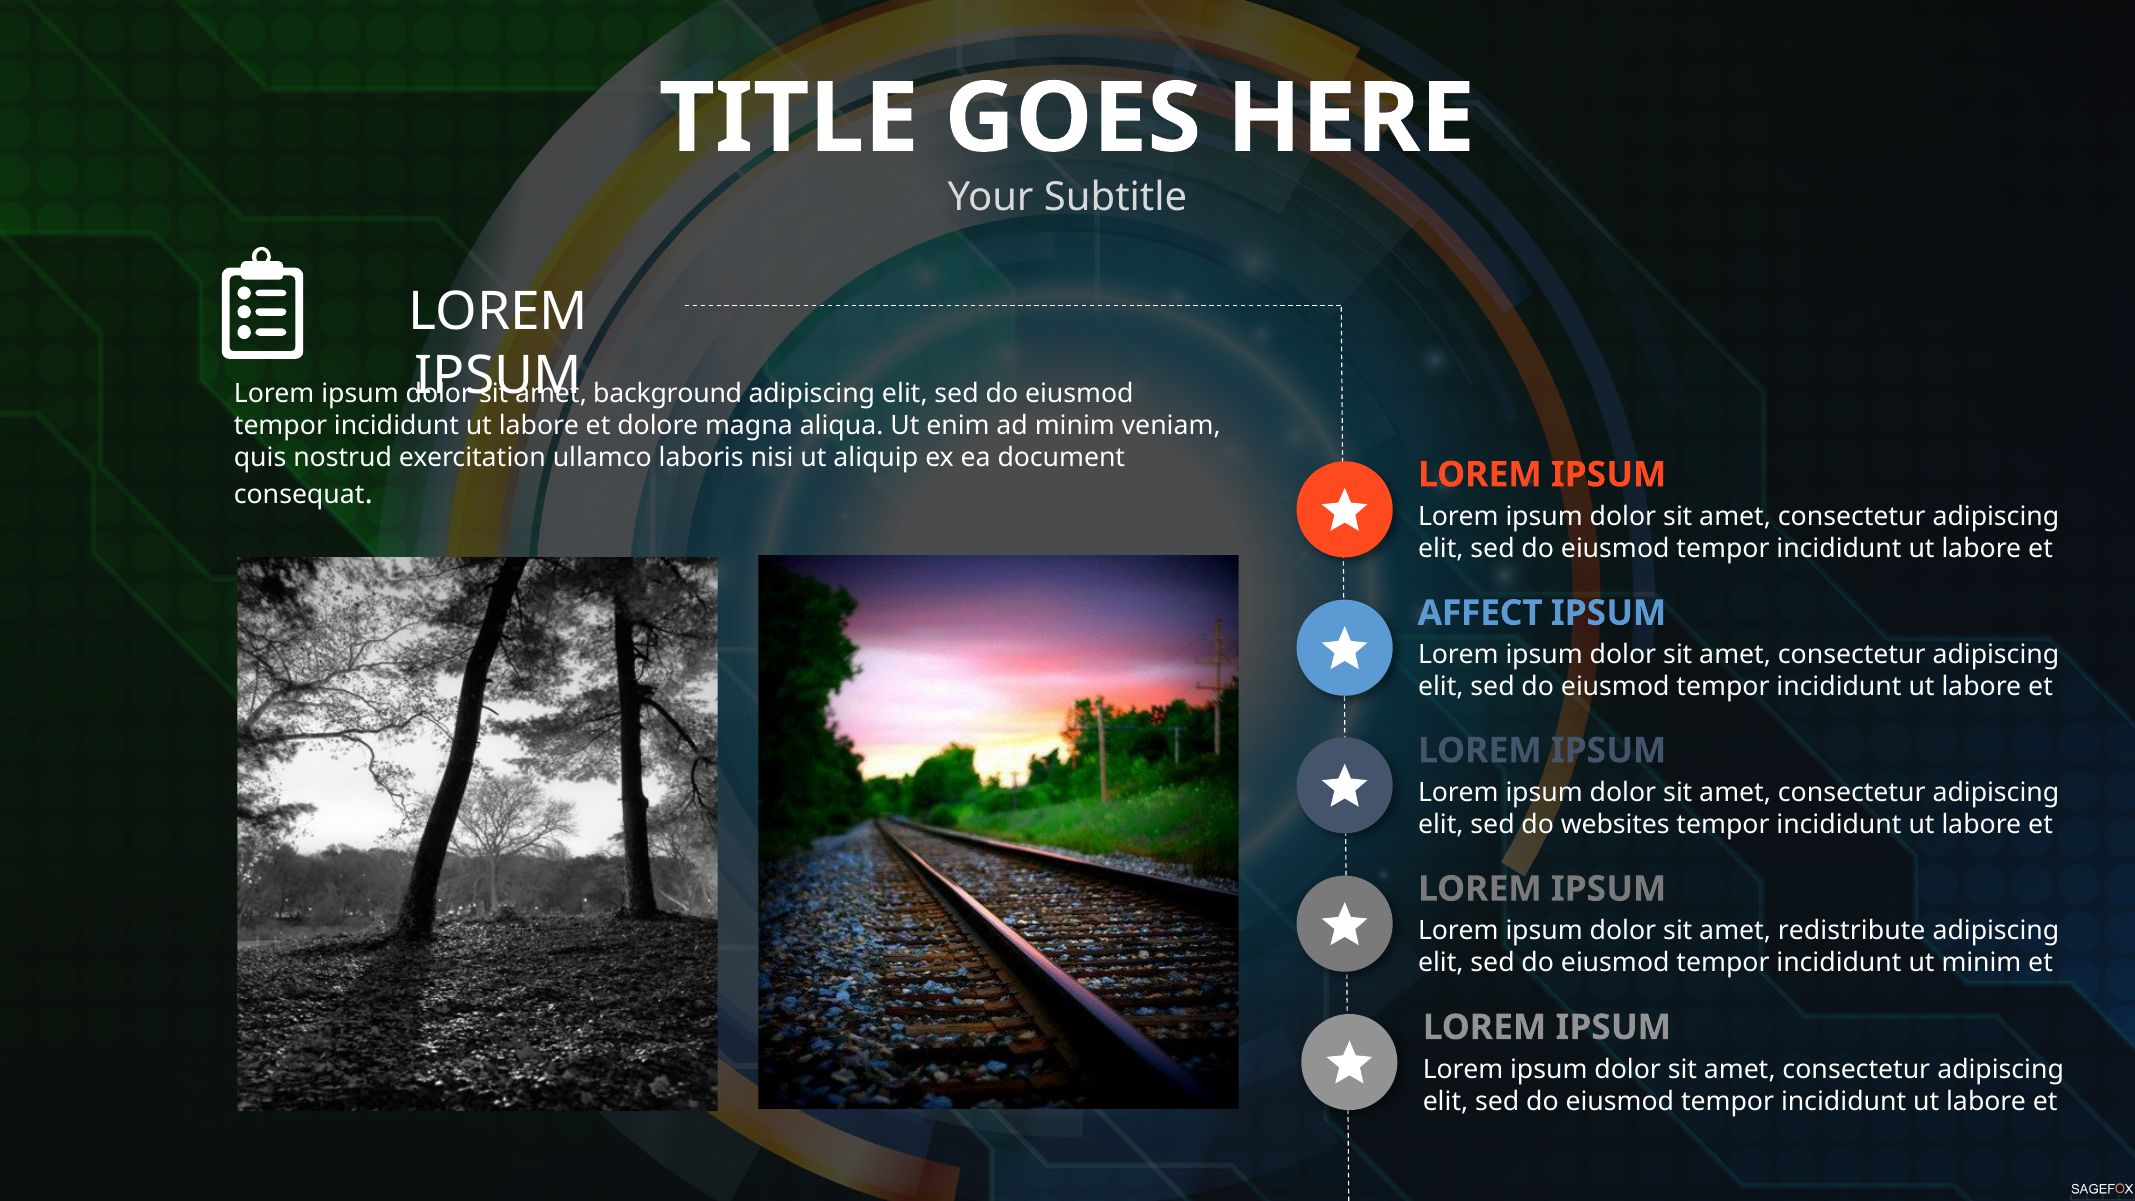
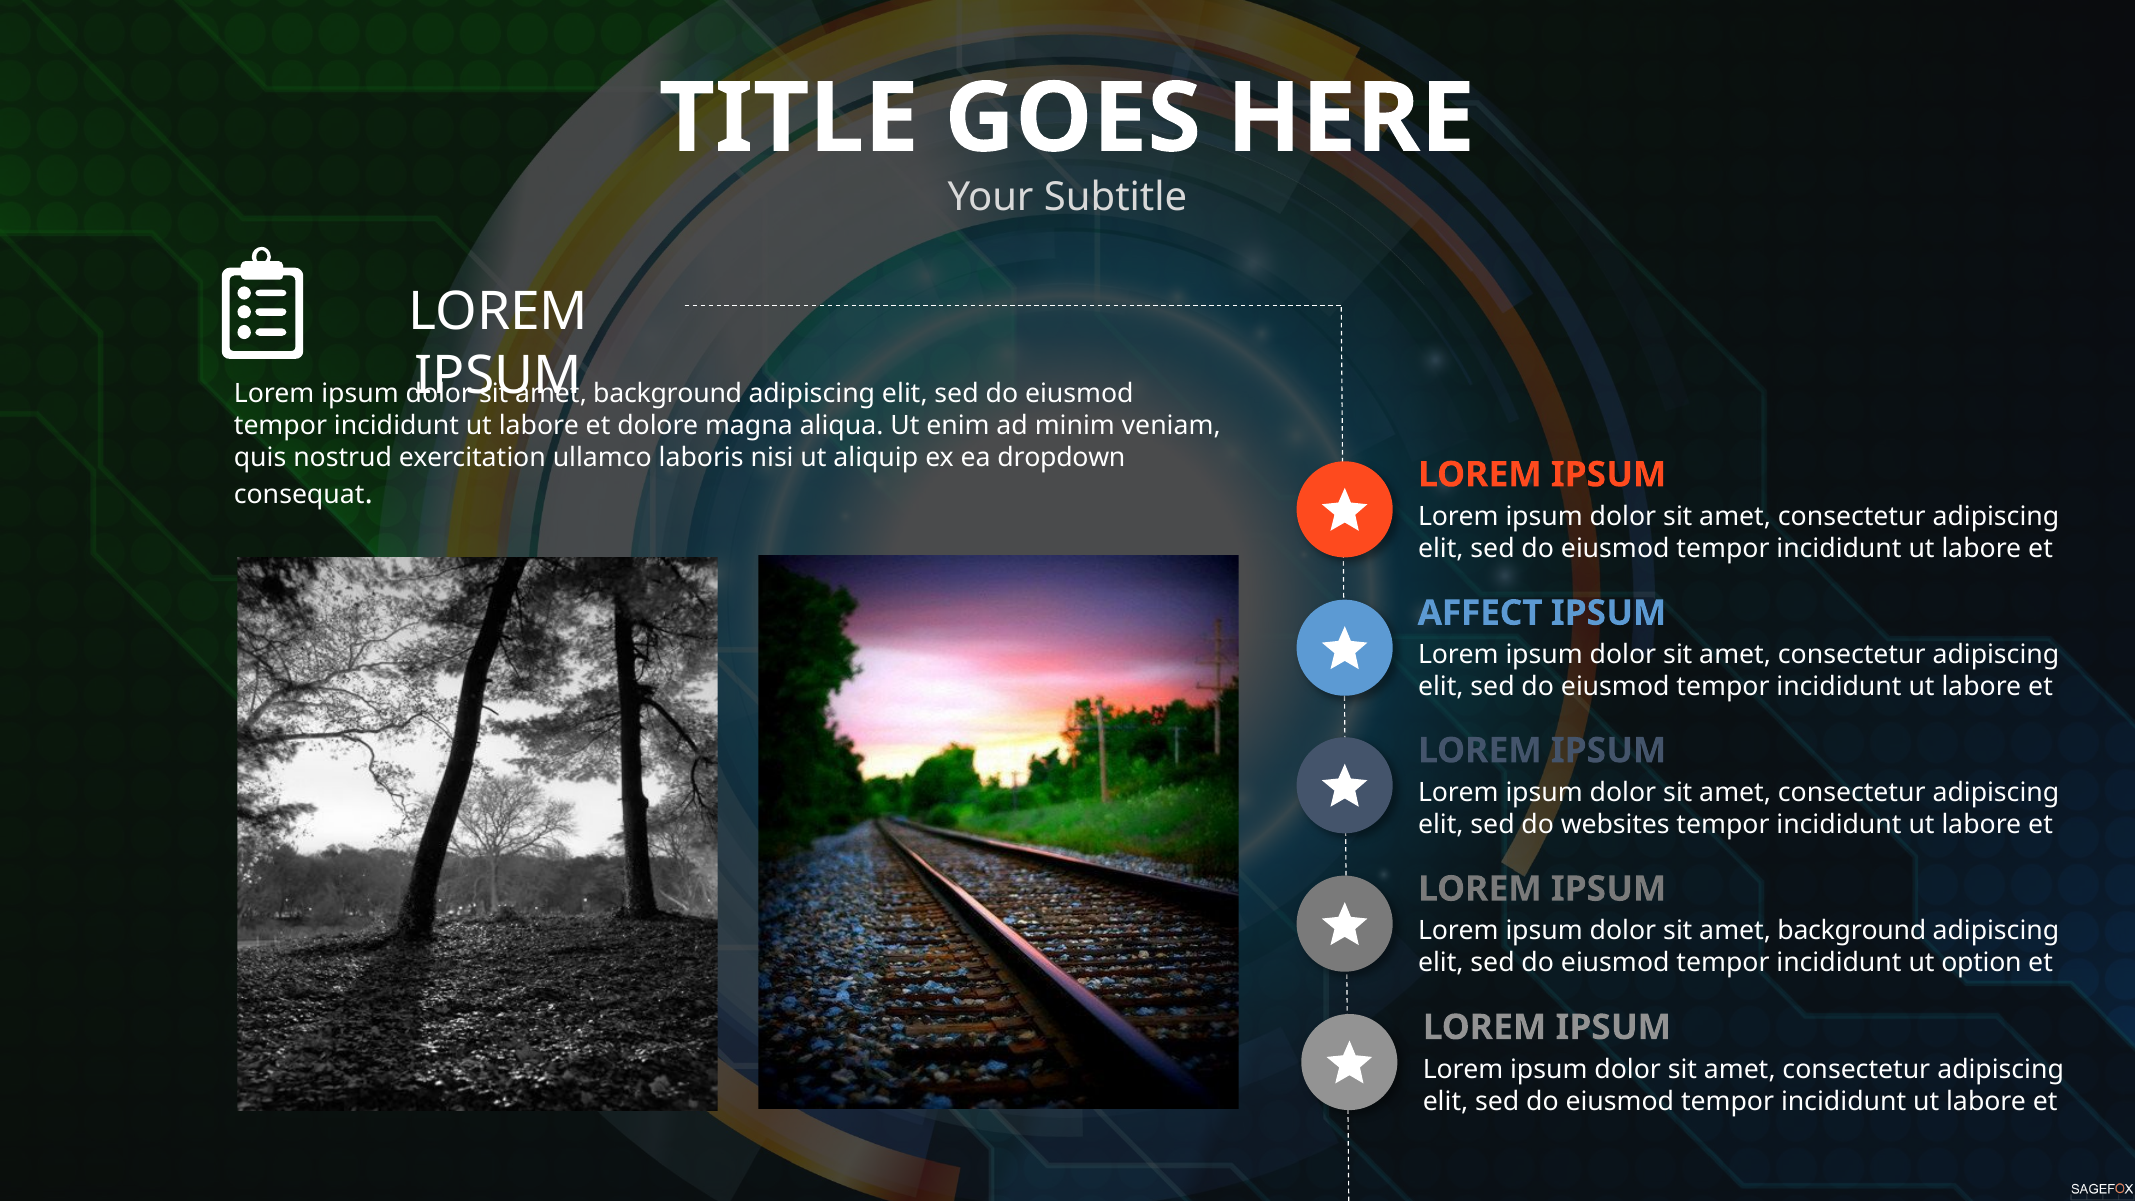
document: document -> dropdown (1061, 458)
redistribute: redistribute -> background (1852, 931)
ut minim: minim -> option (1982, 963)
